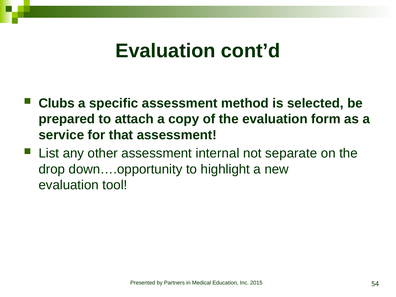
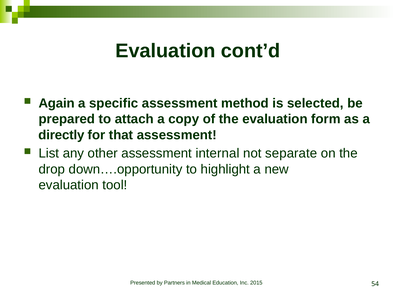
Clubs: Clubs -> Again (57, 103)
service: service -> directly (61, 135)
